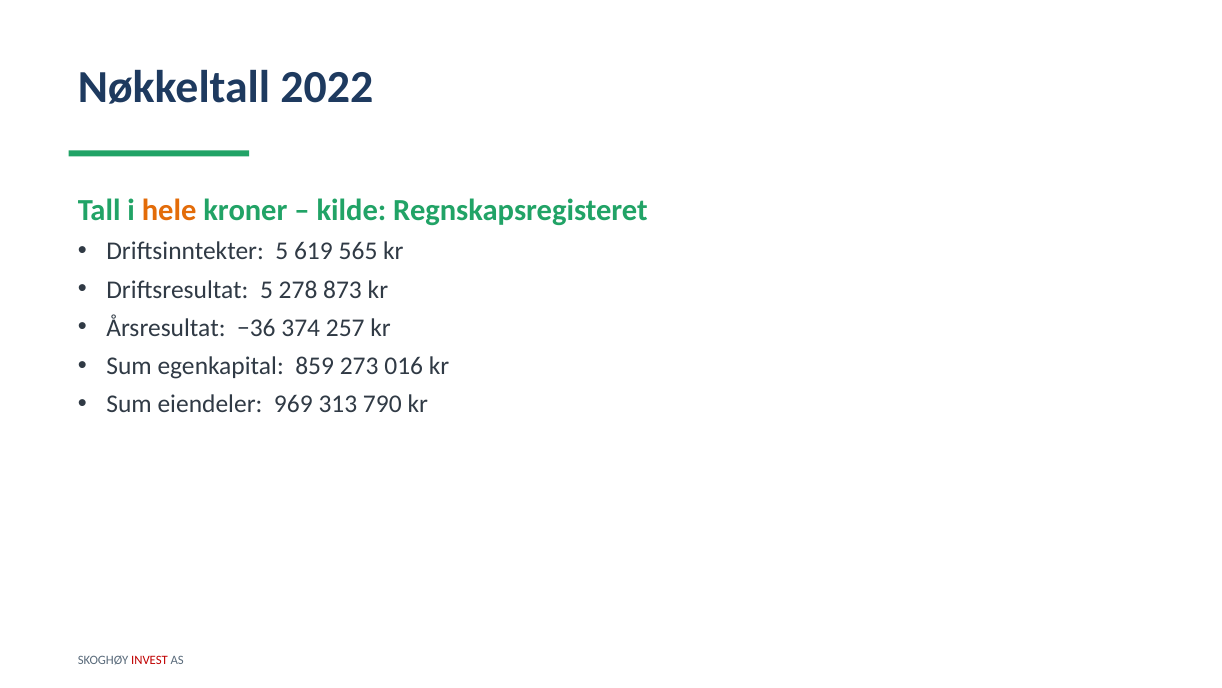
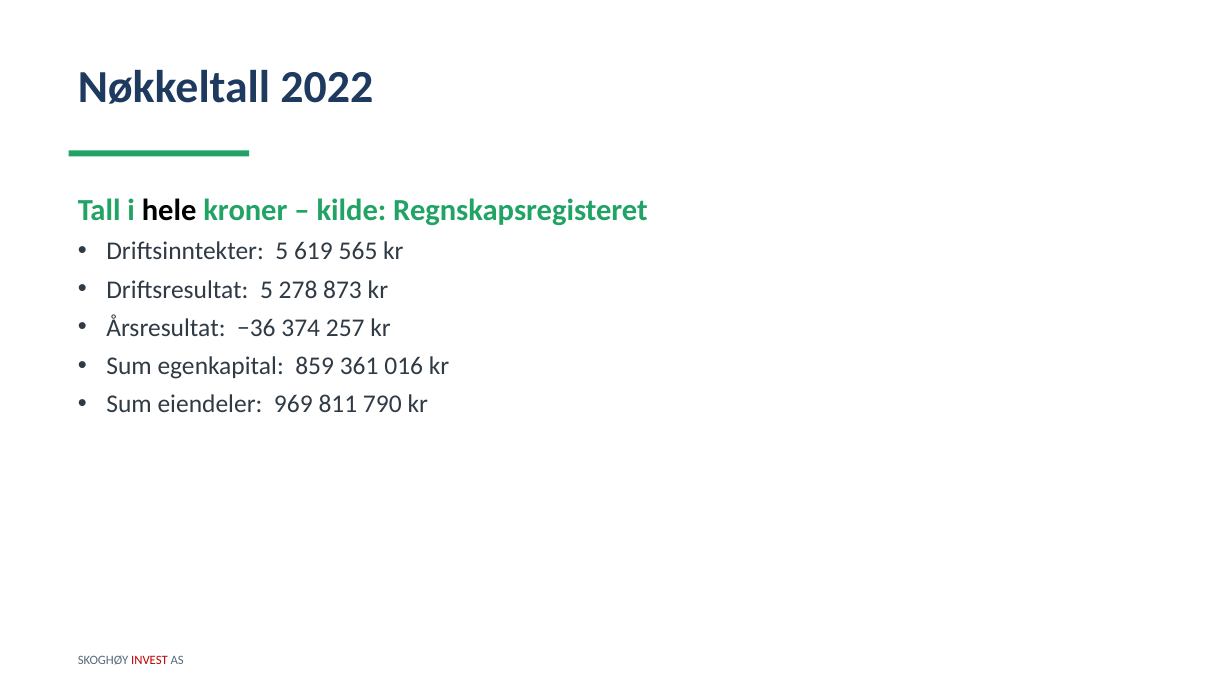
hele colour: orange -> black (169, 210)
273: 273 -> 361 (359, 366)
313: 313 -> 811 (338, 404)
